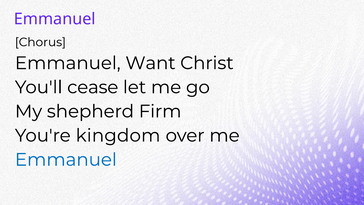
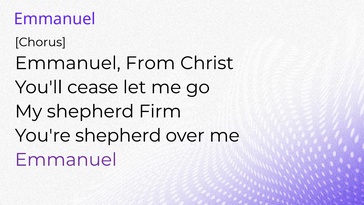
Want: Want -> From (150, 63)
You're kingdom: kingdom -> shepherd (118, 135)
Emmanuel colour: blue -> purple (66, 160)
